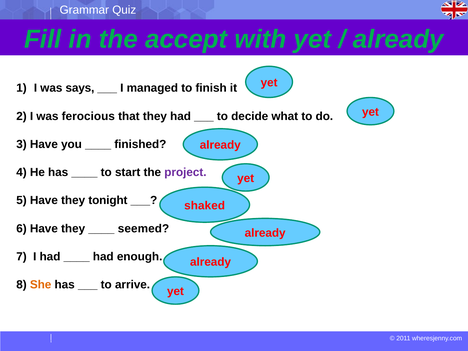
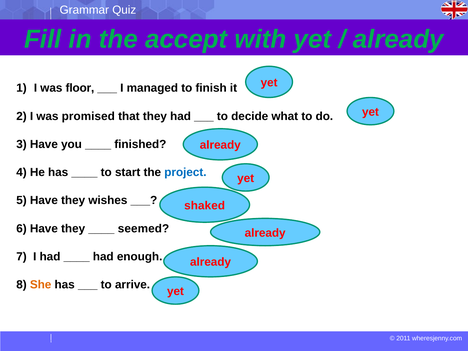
says: says -> floor (80, 88)
ferocious: ferocious -> promised (88, 116)
project colour: purple -> blue (185, 172)
tonight: tonight -> wishes (108, 200)
